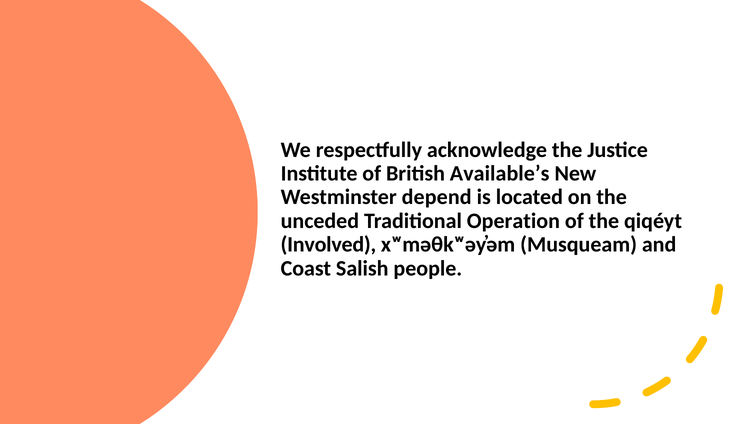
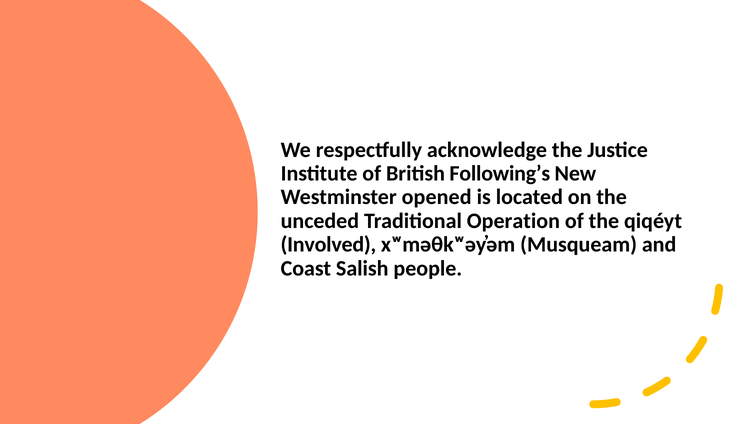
Available’s: Available’s -> Following’s (500, 174)
depend: depend -> opened (437, 197)
